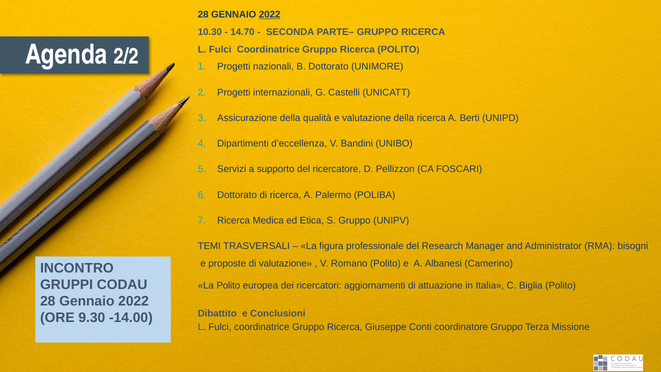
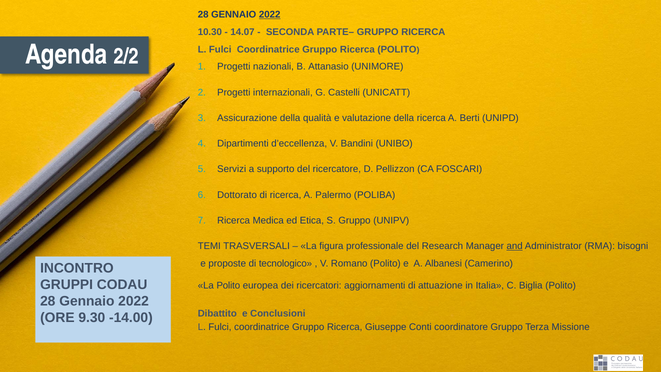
14.70: 14.70 -> 14.07 (243, 32)
B Dottorato: Dottorato -> Attanasio (328, 67)
and underline: none -> present (515, 246)
di valutazione: valutazione -> tecnologico (285, 263)
